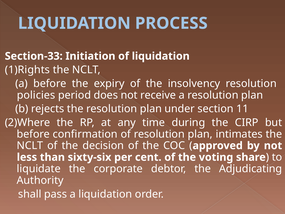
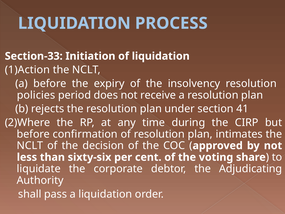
1)Rights: 1)Rights -> 1)Action (27, 70)
11: 11 -> 41 (242, 109)
